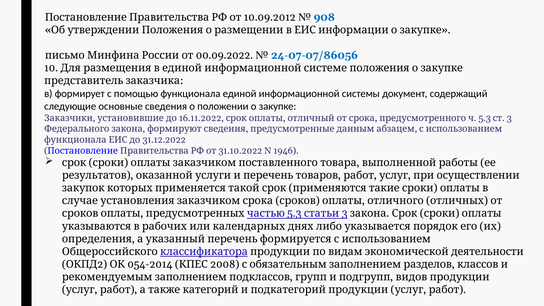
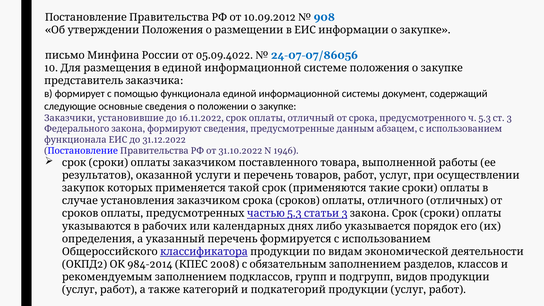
00.09.2022: 00.09.2022 -> 05.09.4022 (224, 55)
054-2014: 054-2014 -> 984-2014 (150, 264)
